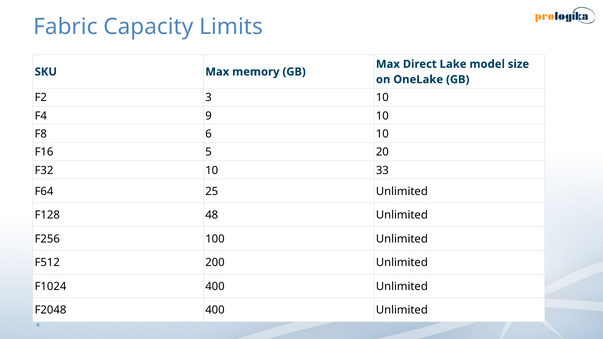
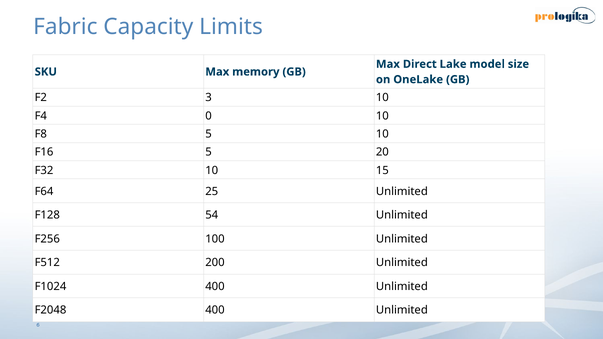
9: 9 -> 0 (209, 116)
F8 6: 6 -> 5 (209, 134)
33: 33 -> 15 (382, 170)
48: 48 -> 54 (212, 215)
